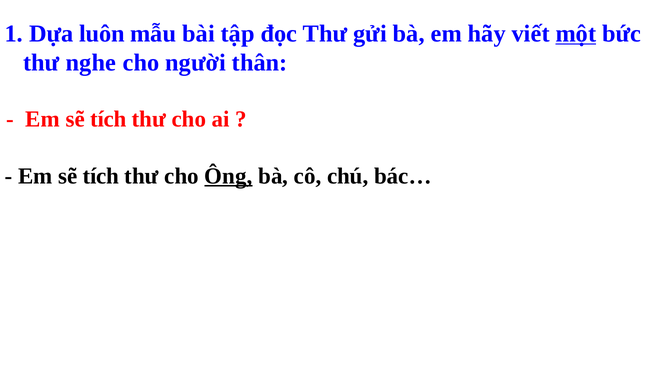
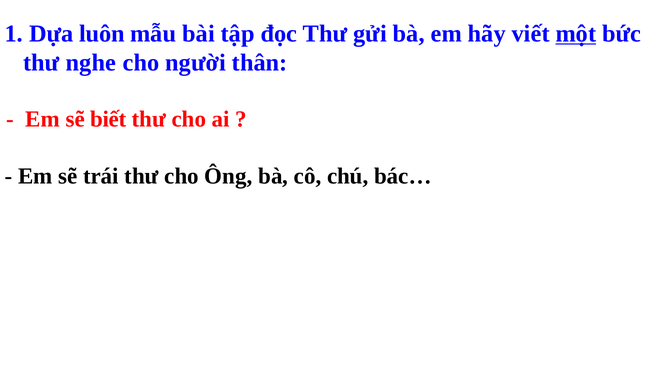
tích: tích -> biết (108, 119)
tích: tích -> trái (101, 176)
Ông underline: present -> none (228, 176)
